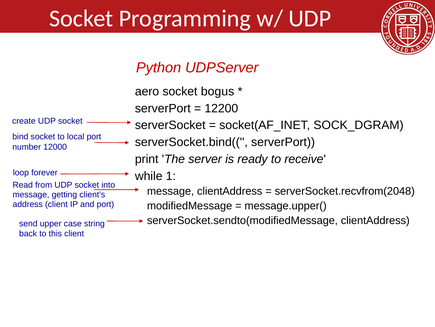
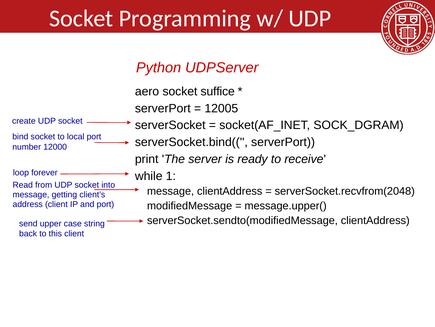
bogus: bogus -> suffice (218, 91)
12200: 12200 -> 12005 (221, 108)
